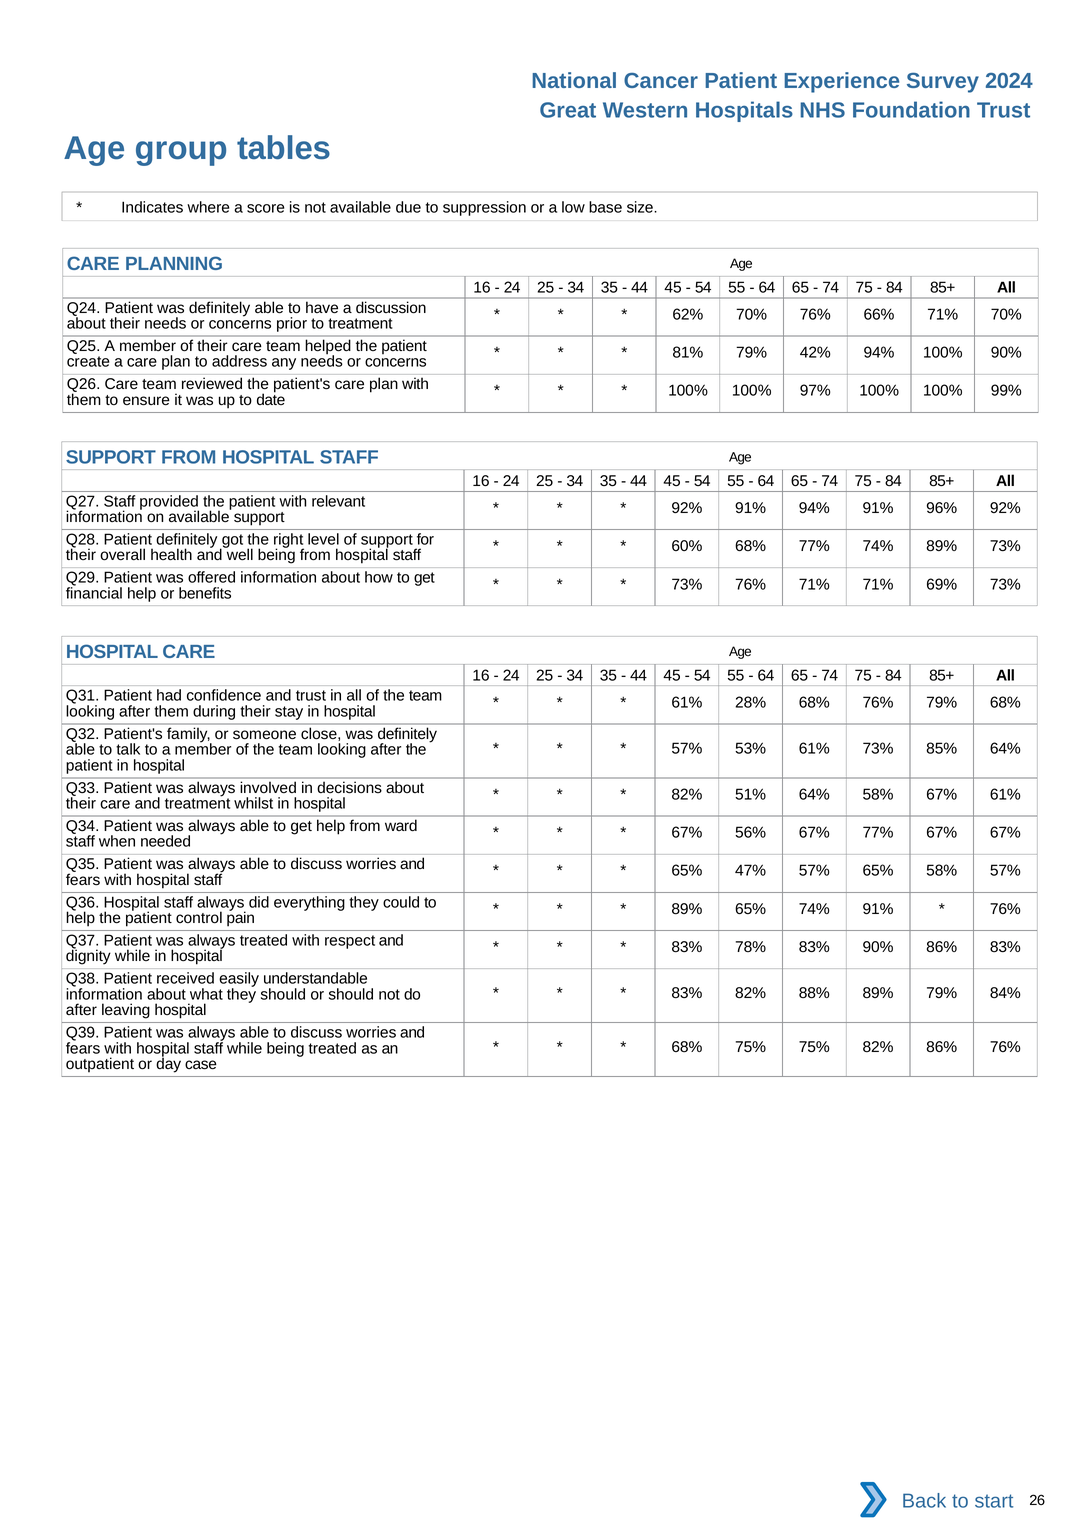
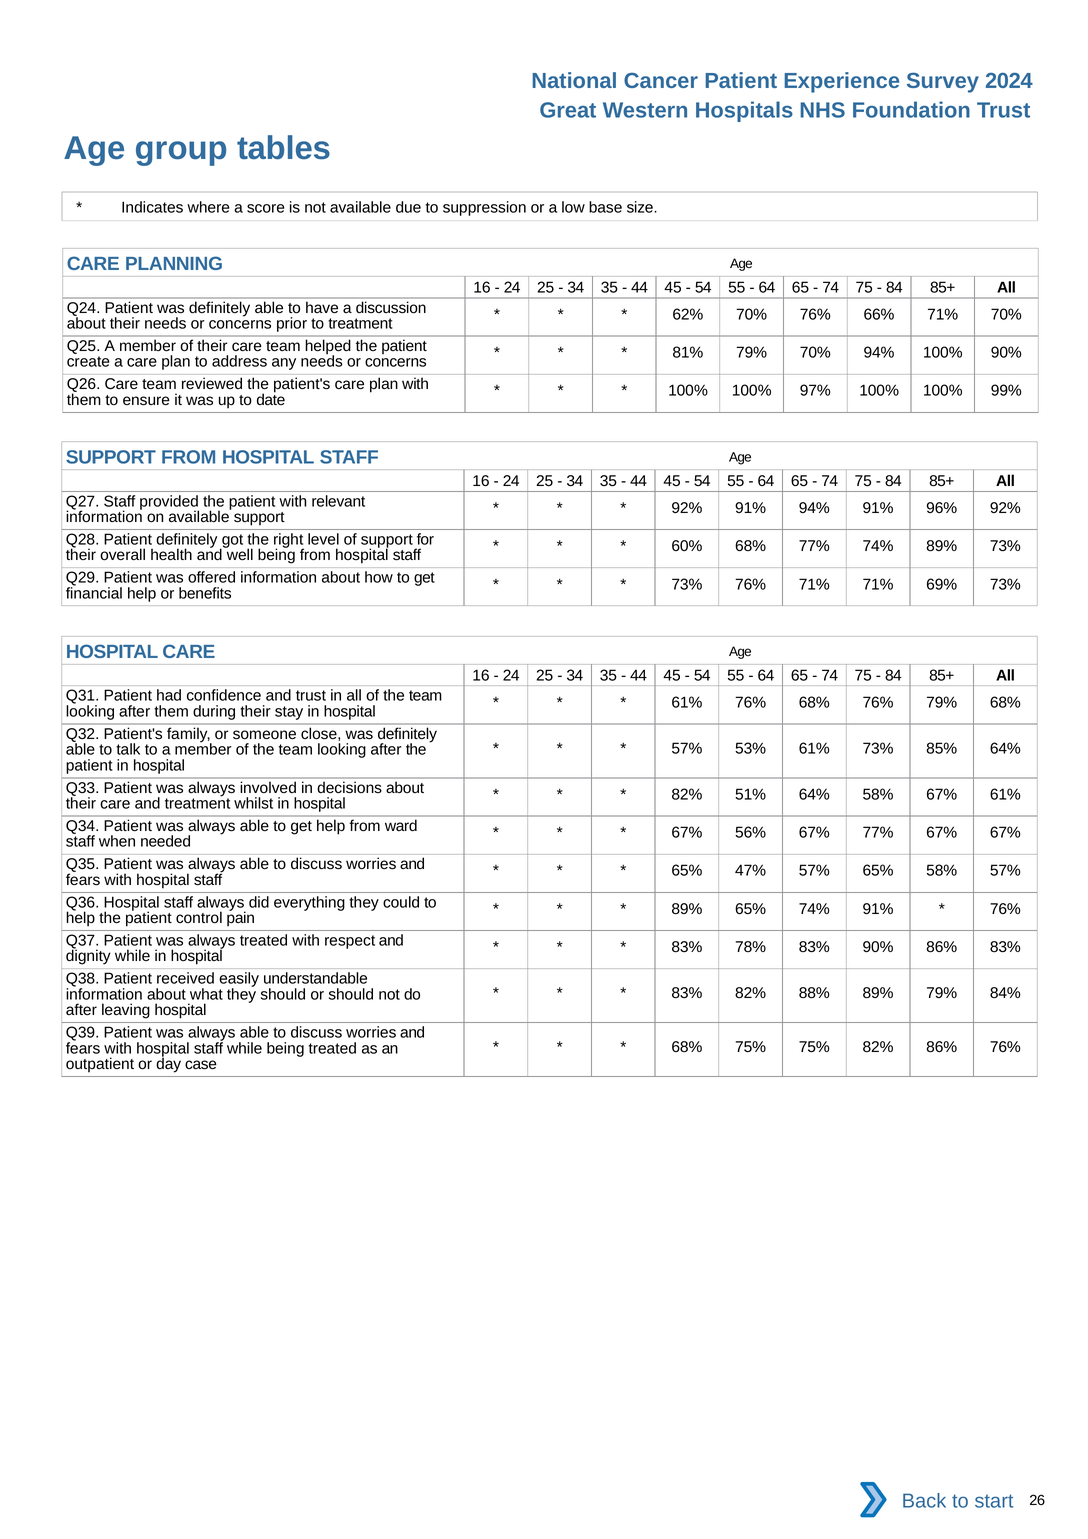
79% 42%: 42% -> 70% (815, 353)
61% 28%: 28% -> 76% (751, 703)
